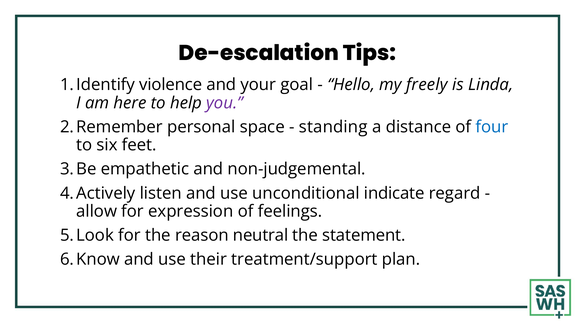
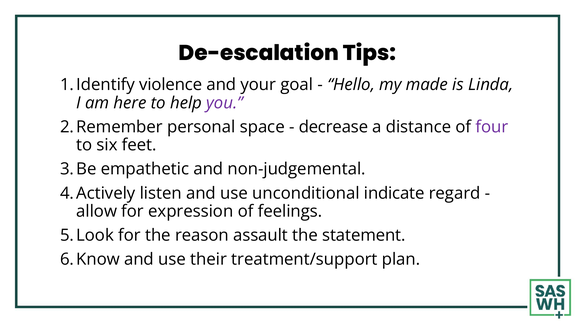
freely: freely -> made (427, 85)
standing: standing -> decrease (333, 127)
four colour: blue -> purple (492, 127)
neutral: neutral -> assault (261, 236)
